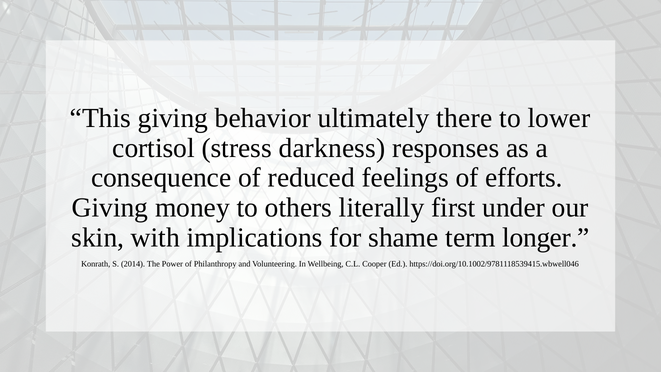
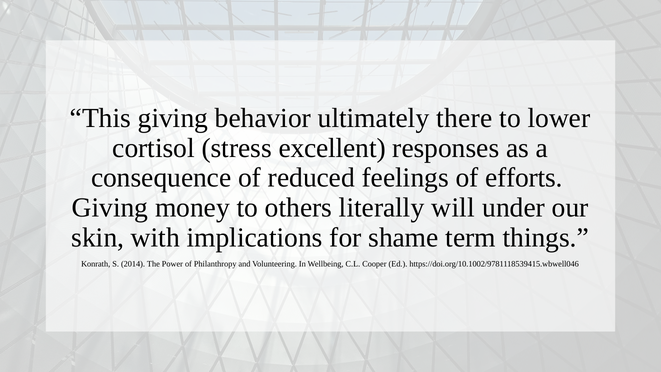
darkness: darkness -> excellent (332, 148)
first: first -> will (453, 208)
longer: longer -> things (546, 237)
